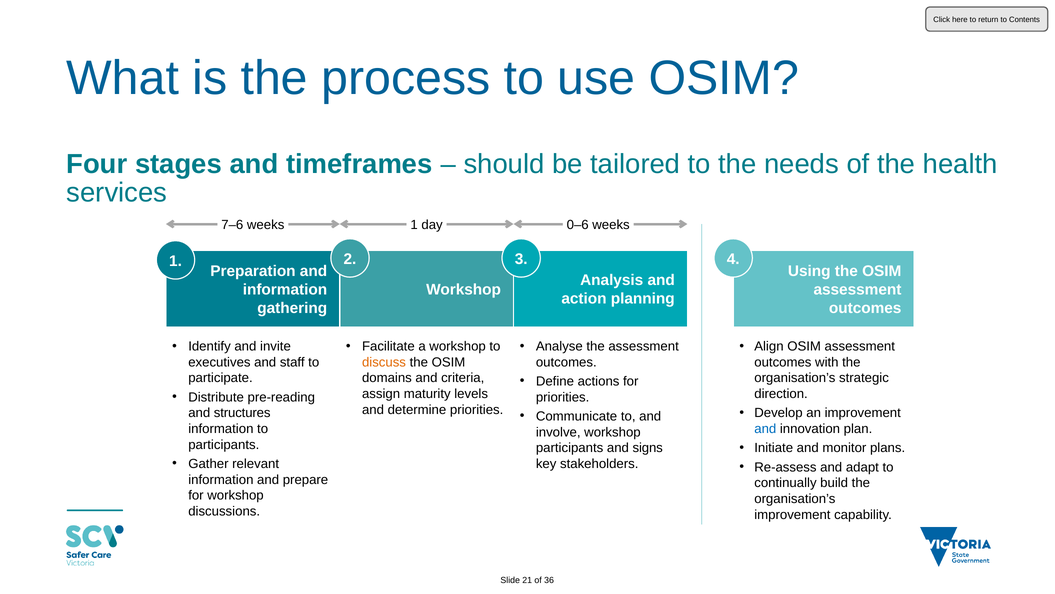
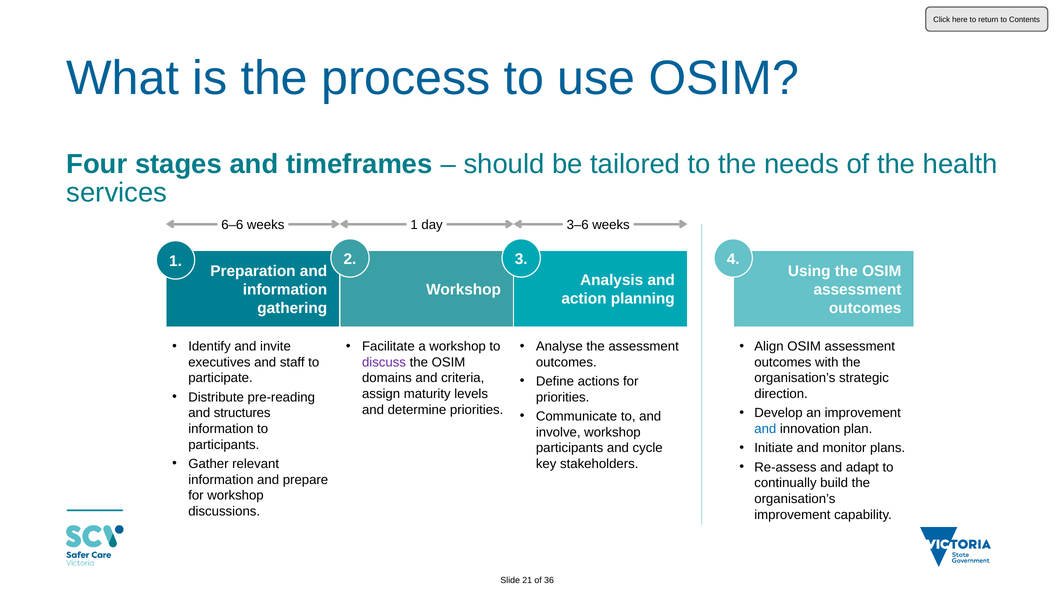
7–6: 7–6 -> 6–6 (232, 225)
0–6: 0–6 -> 3–6 (578, 225)
discuss colour: orange -> purple (384, 362)
signs: signs -> cycle (648, 448)
